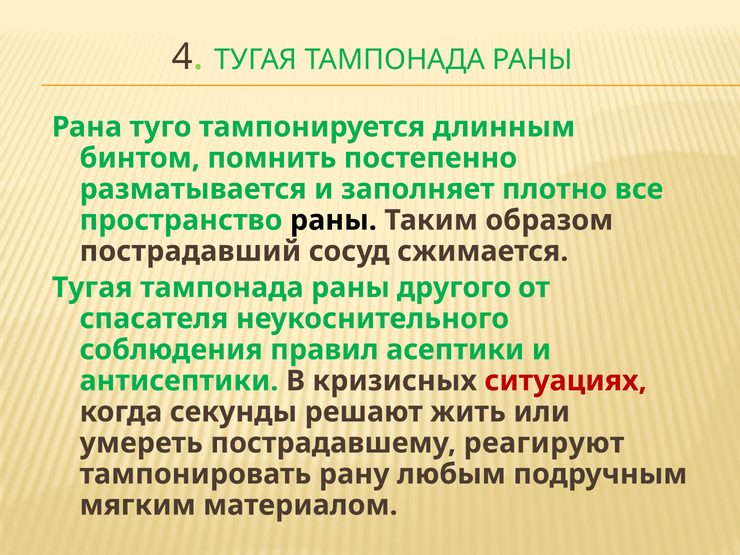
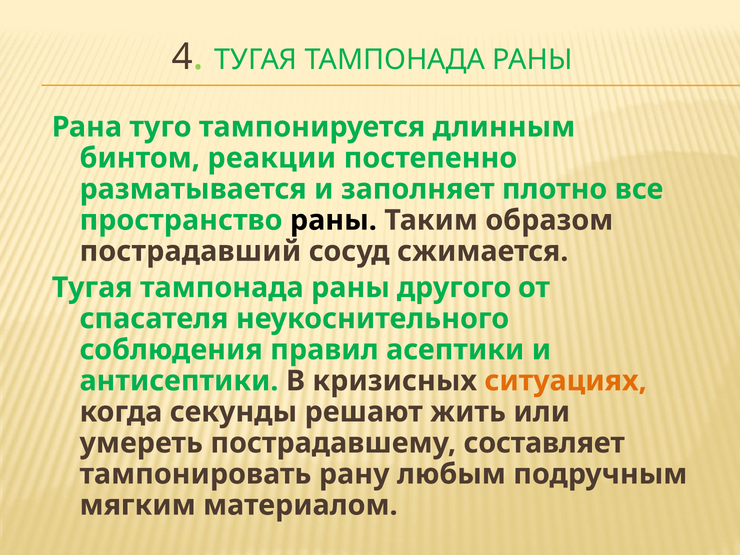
помнить: помнить -> реакции (272, 158)
ситуациях colour: red -> orange (566, 381)
реагируют: реагируют -> составляет (544, 443)
